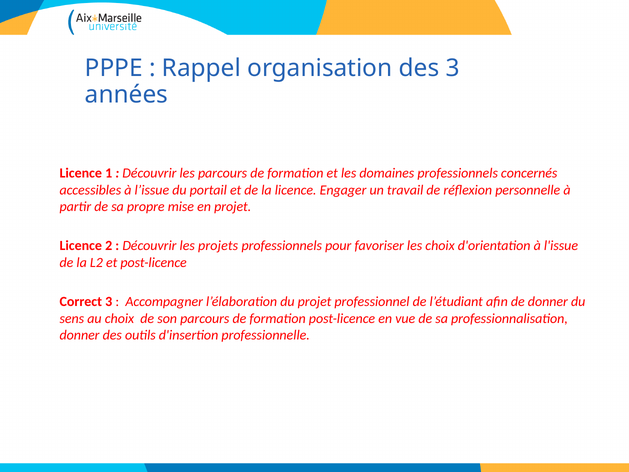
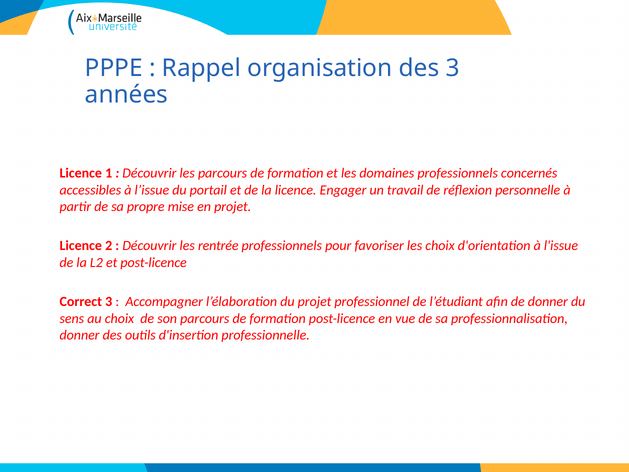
projets: projets -> rentrée (218, 246)
